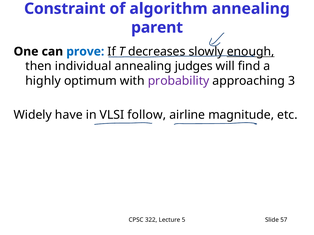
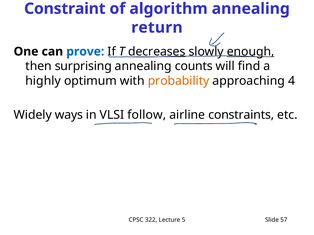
parent: parent -> return (157, 28)
decreases underline: none -> present (157, 52)
individual: individual -> surprising (83, 66)
judges: judges -> counts (194, 66)
probability colour: purple -> orange (179, 81)
3: 3 -> 4 (292, 81)
have: have -> ways (69, 115)
magnitude: magnitude -> constraints (241, 115)
